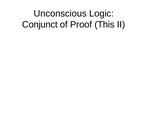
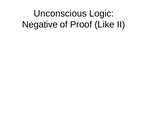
Conjunct: Conjunct -> Negative (40, 24)
This: This -> Like (104, 24)
